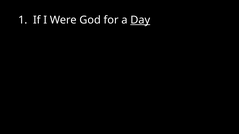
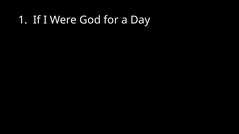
Day underline: present -> none (140, 20)
